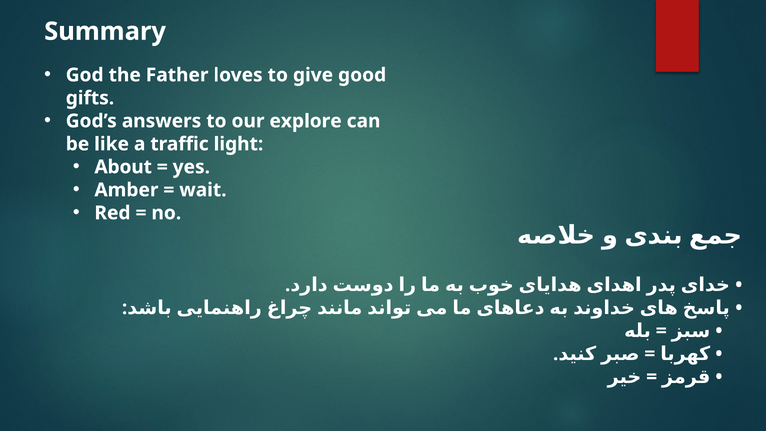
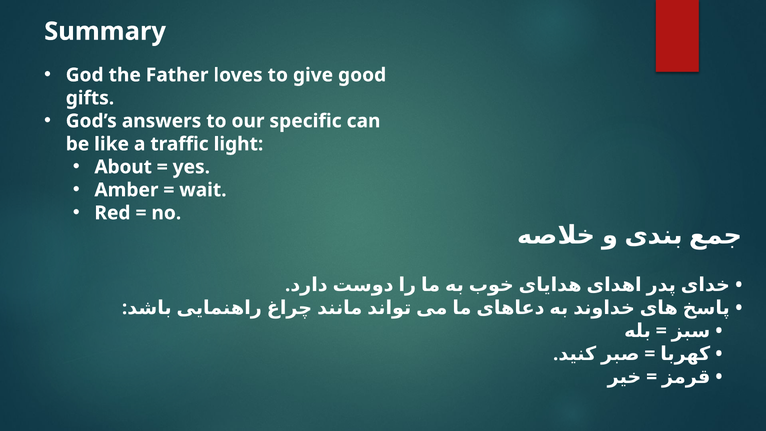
explore: explore -> specific (306, 121)
